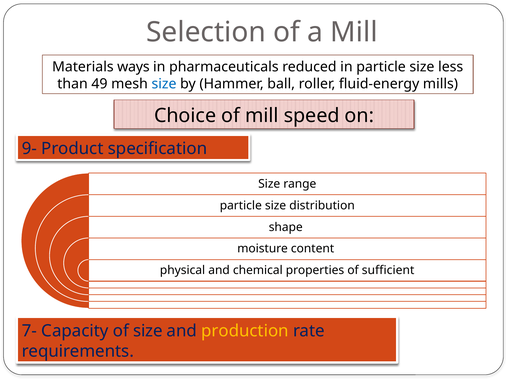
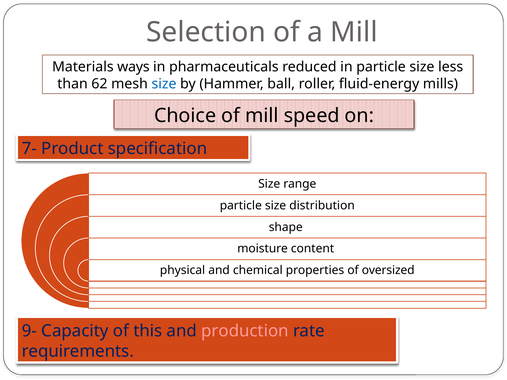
49: 49 -> 62 (99, 84)
9-: 9- -> 7- (29, 149)
sufficient: sufficient -> oversized (388, 270)
7-: 7- -> 9- (29, 331)
of size: size -> this (148, 331)
production colour: yellow -> pink (245, 331)
